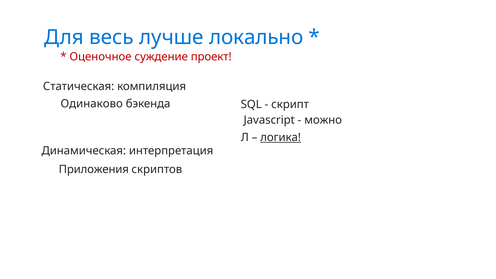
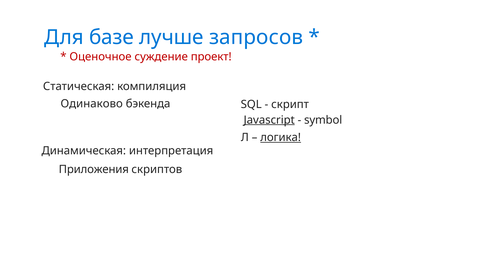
весь: весь -> базе (112, 38)
локально: локально -> запросов (256, 38)
Javascript underline: none -> present (269, 120)
можно: можно -> symbol (323, 120)
